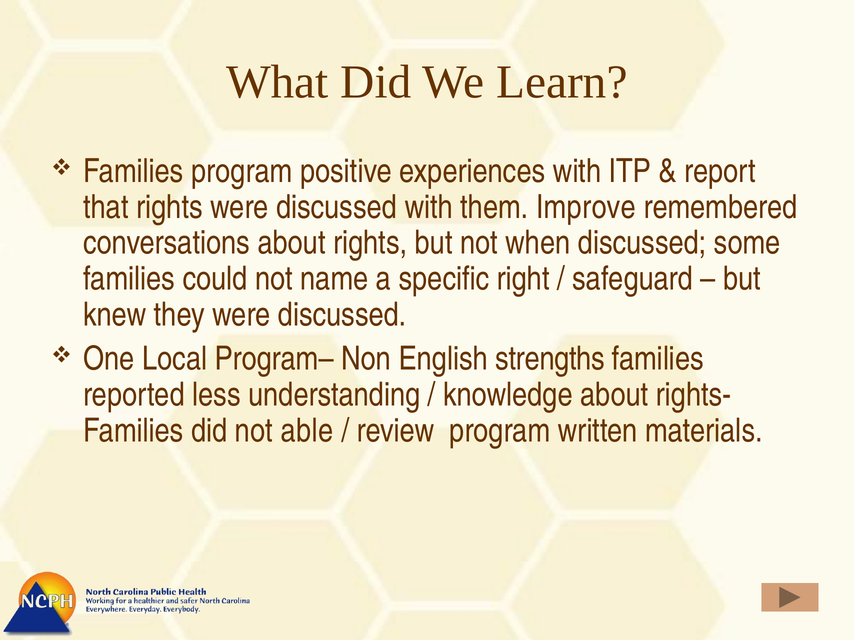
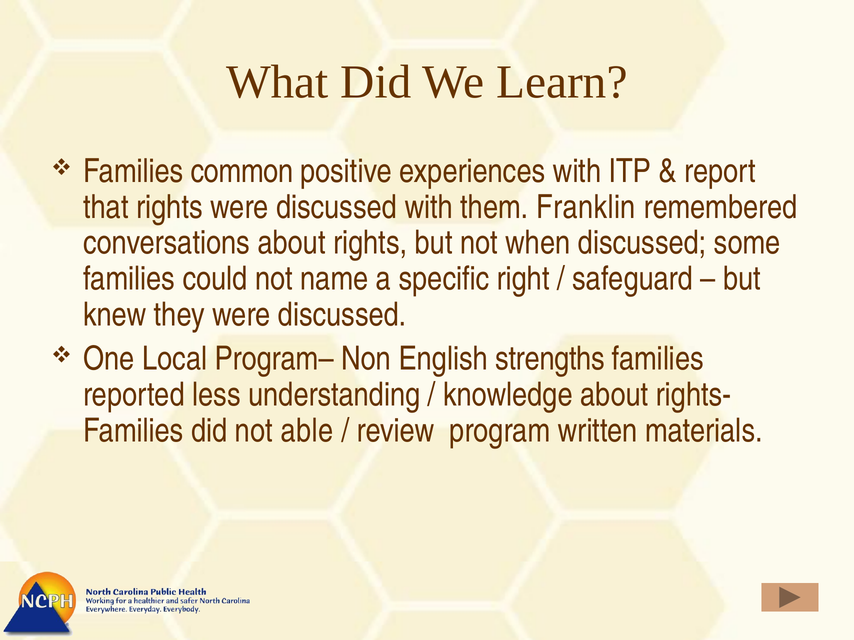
Families program: program -> common (242, 171)
Improve: Improve -> Franklin (586, 207)
